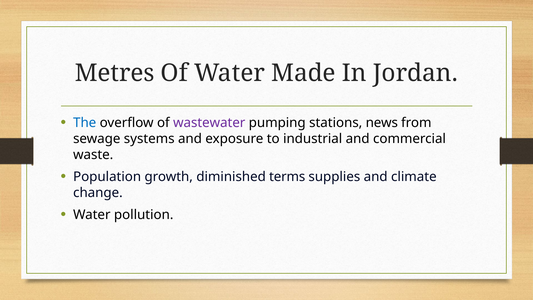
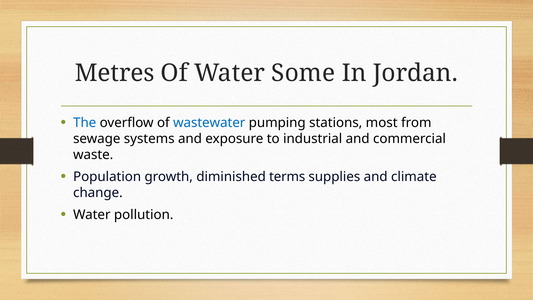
Made: Made -> Some (303, 73)
wastewater colour: purple -> blue (209, 123)
news: news -> most (382, 123)
